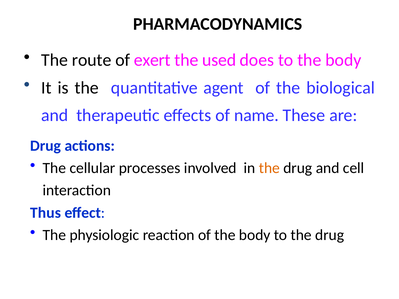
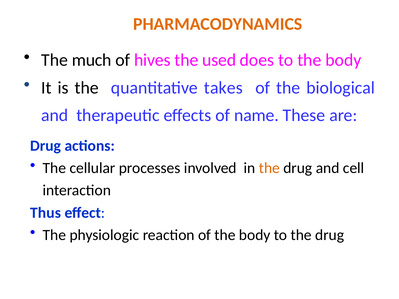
PHARMACODYNAMICS colour: black -> orange (218, 24)
route: route -> much (92, 60)
exert: exert -> hives (152, 60)
agent: agent -> takes (223, 88)
